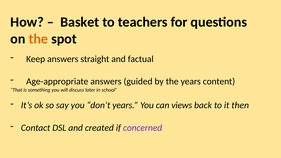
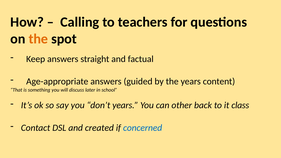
Basket: Basket -> Calling (80, 22)
views: views -> other (182, 105)
then: then -> class (240, 105)
concerned colour: purple -> blue (143, 128)
